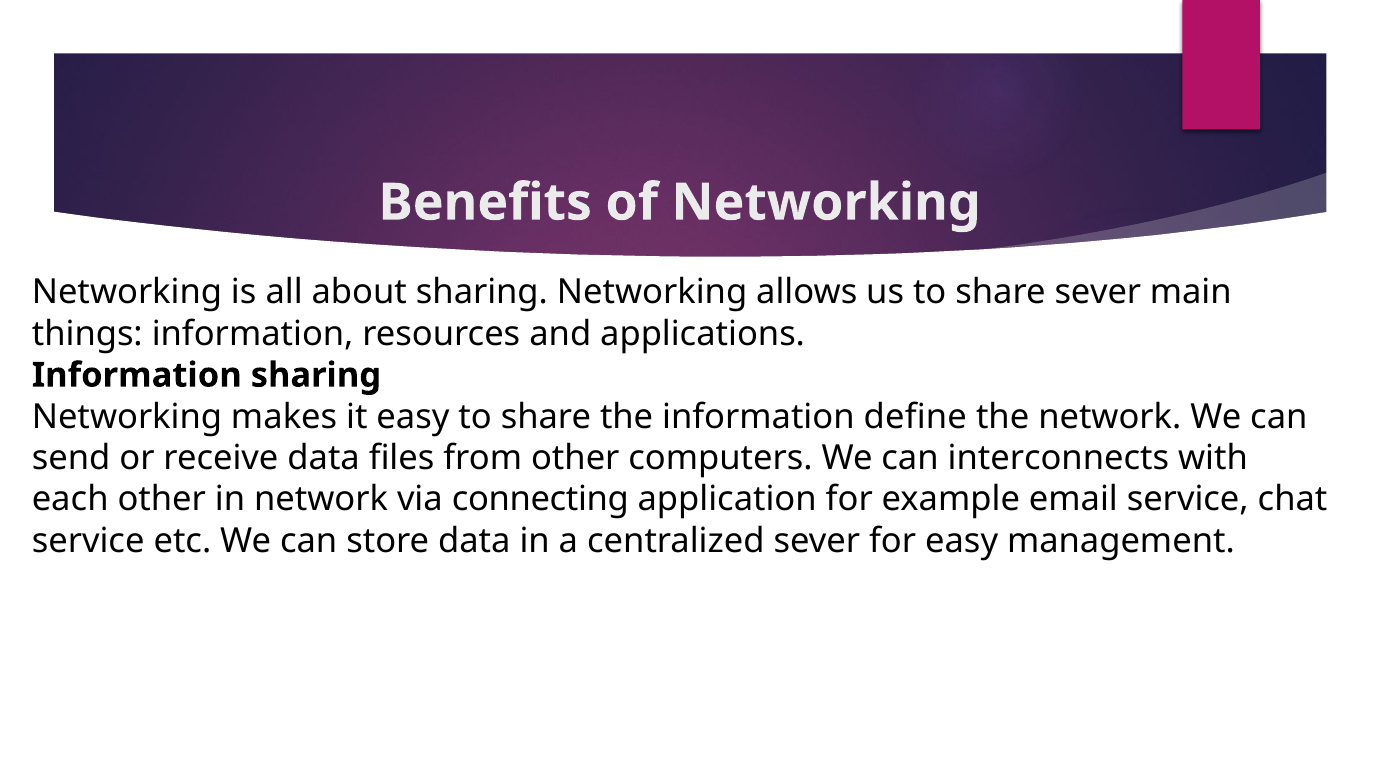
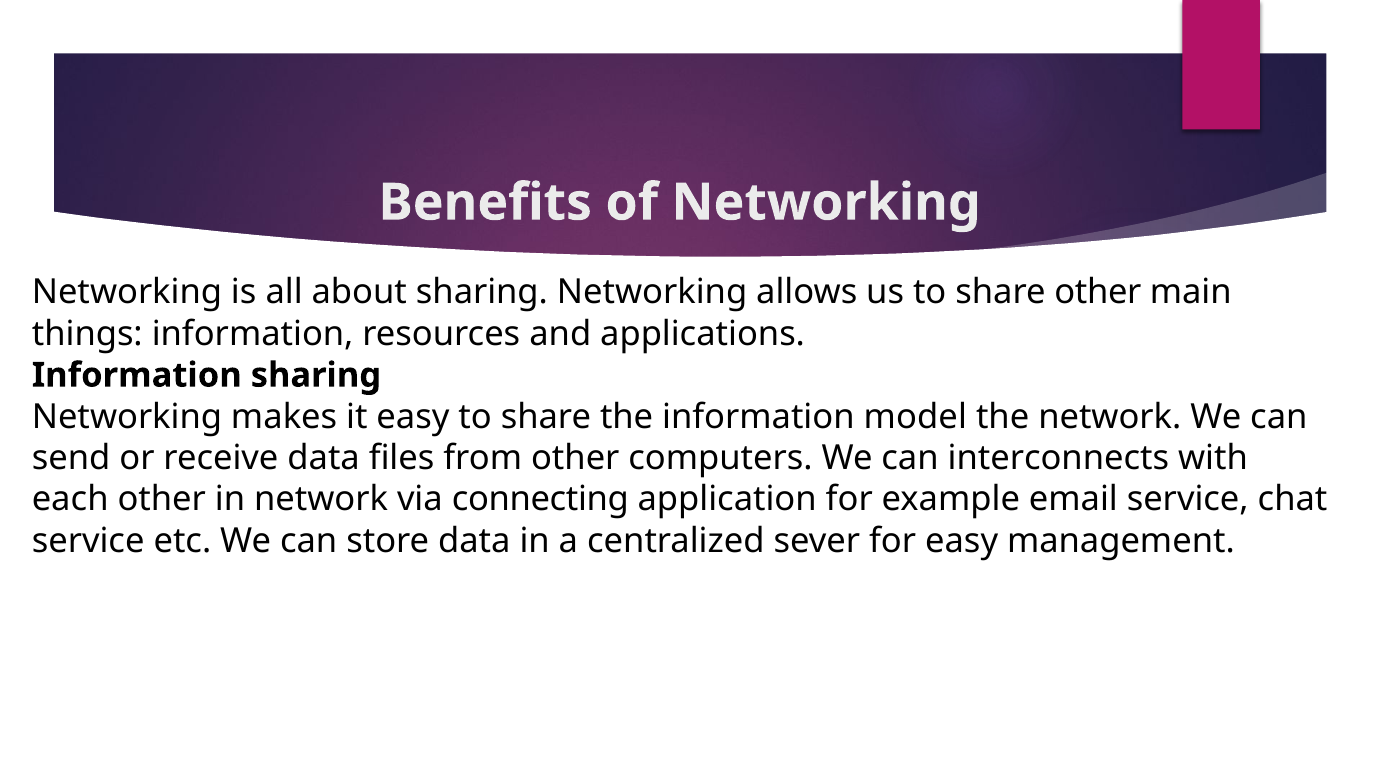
share sever: sever -> other (1098, 292)
define: define -> model (915, 417)
